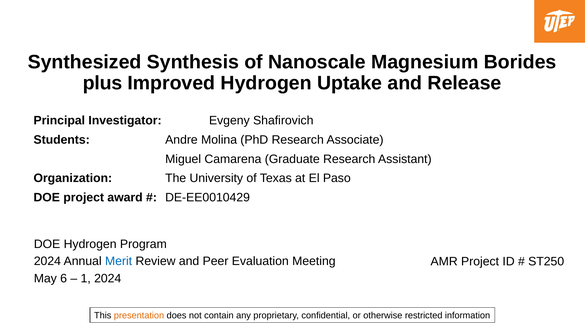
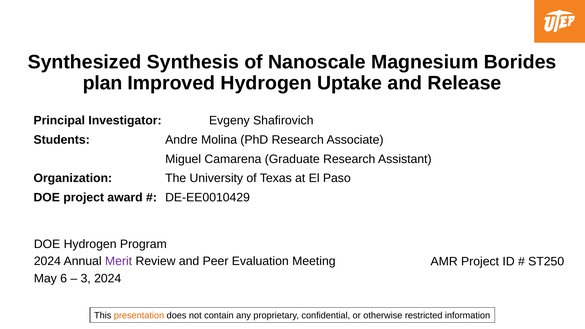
plus: plus -> plan (103, 83)
Merit colour: blue -> purple (119, 261)
1: 1 -> 3 (86, 278)
